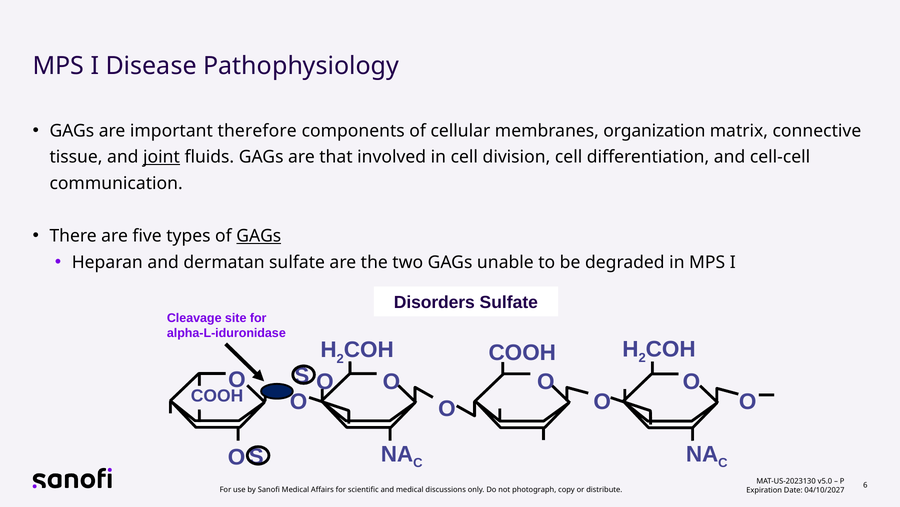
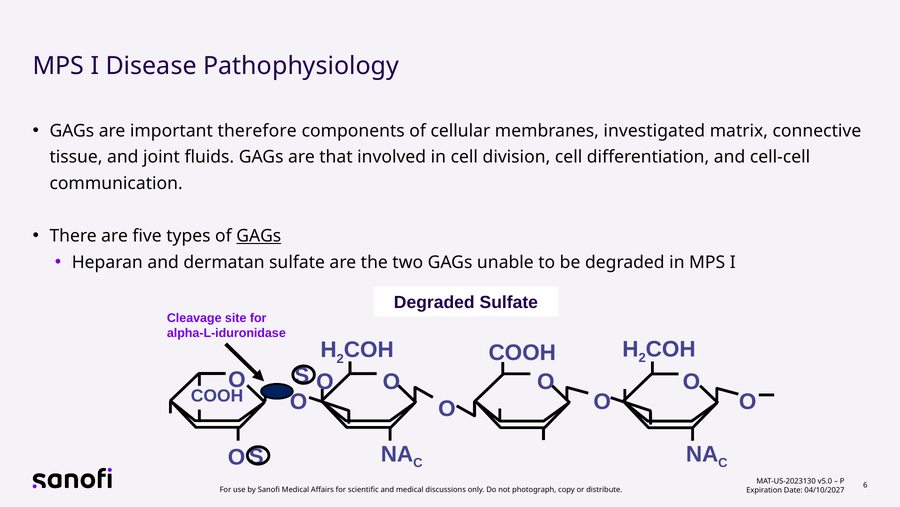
organization: organization -> investigated (654, 131)
joint underline: present -> none (161, 157)
Disorders: Disorders -> Degraded (434, 302)
